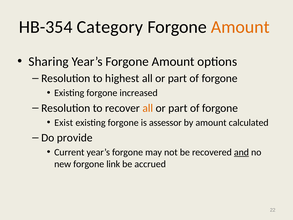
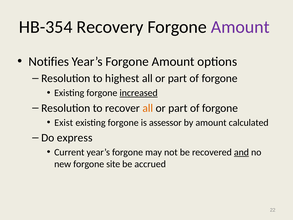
Category: Category -> Recovery (110, 27)
Amount colour: orange -> purple (240, 27)
Sharing: Sharing -> Notifies (49, 61)
increased underline: none -> present (139, 93)
provide: provide -> express (75, 138)
link: link -> site (113, 164)
